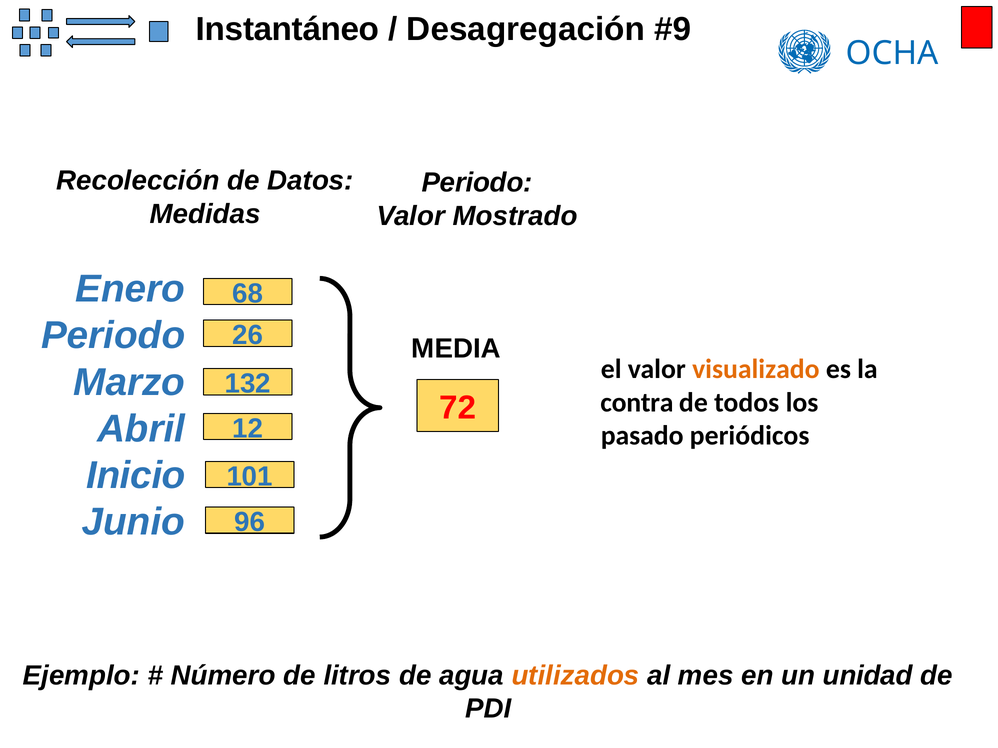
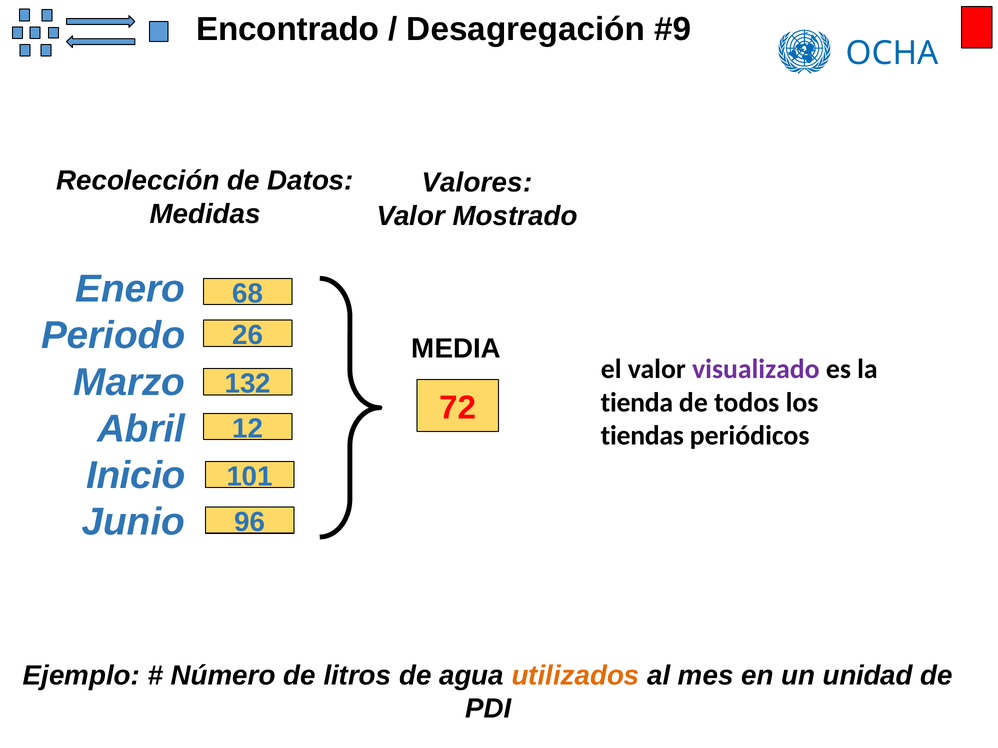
Instantáneo: Instantáneo -> Encontrado (288, 29)
Periodo: Periodo -> Valores (477, 183)
visualizado colour: orange -> purple (756, 369)
contra: contra -> tienda (637, 403)
pasado: pasado -> tiendas (642, 436)
